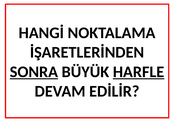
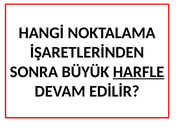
SONRA underline: present -> none (34, 72)
